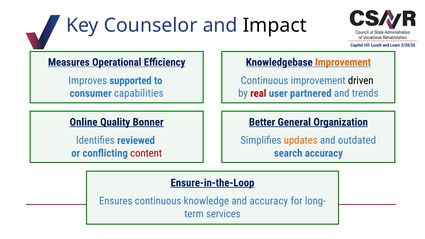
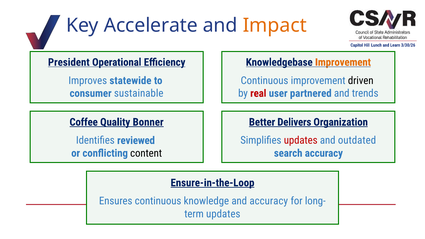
Counselor: Counselor -> Accelerate (151, 25)
Impact colour: black -> orange (275, 25)
Measures: Measures -> President (69, 62)
supported: supported -> statewide (130, 81)
capabilities: capabilities -> sustainable (139, 93)
Online: Online -> Coffee (84, 122)
General: General -> Delivers (294, 122)
updates colour: orange -> red (301, 140)
content colour: red -> black (146, 153)
services: services -> updates (223, 214)
